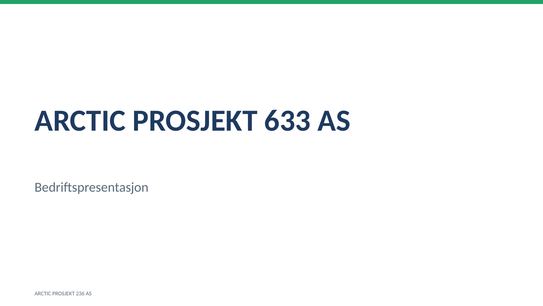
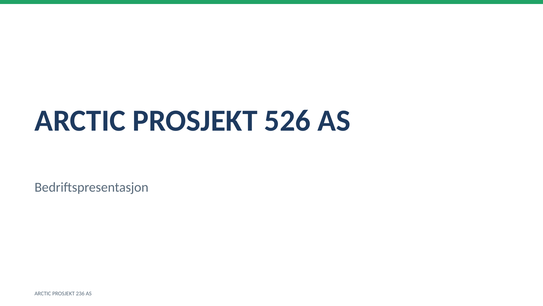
633: 633 -> 526 (287, 120)
